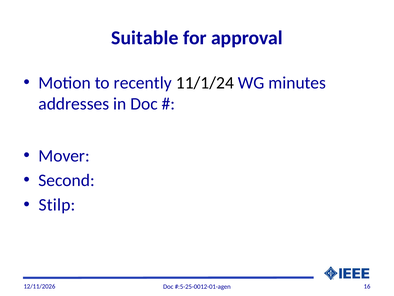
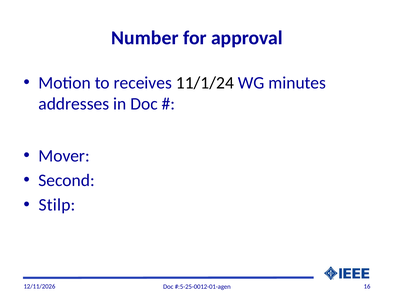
Suitable: Suitable -> Number (145, 38)
recently: recently -> receives (143, 83)
